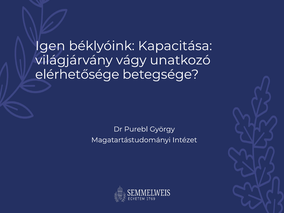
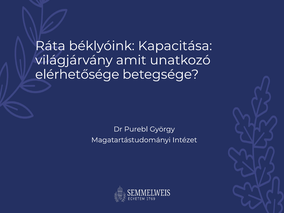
Igen: Igen -> Ráta (50, 46)
vágy: vágy -> amit (131, 60)
